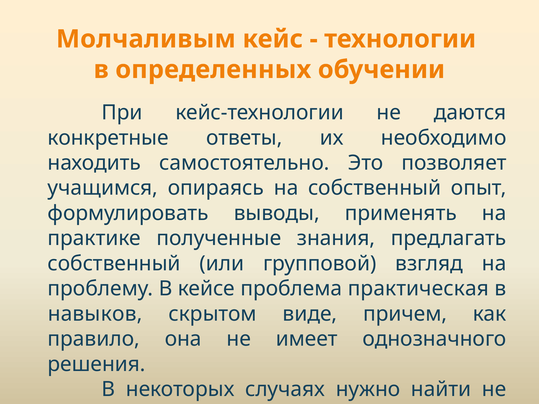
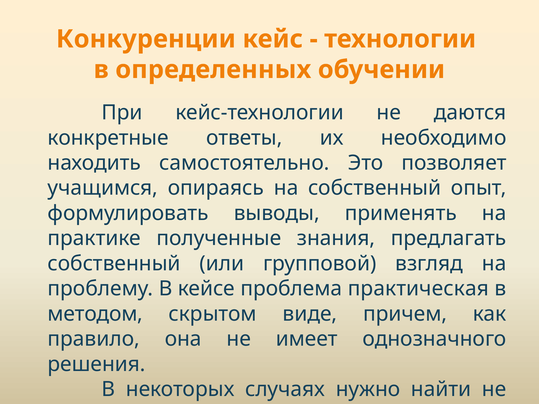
Молчаливым: Молчаливым -> Конкуренции (146, 39)
навыков: навыков -> методом (95, 314)
